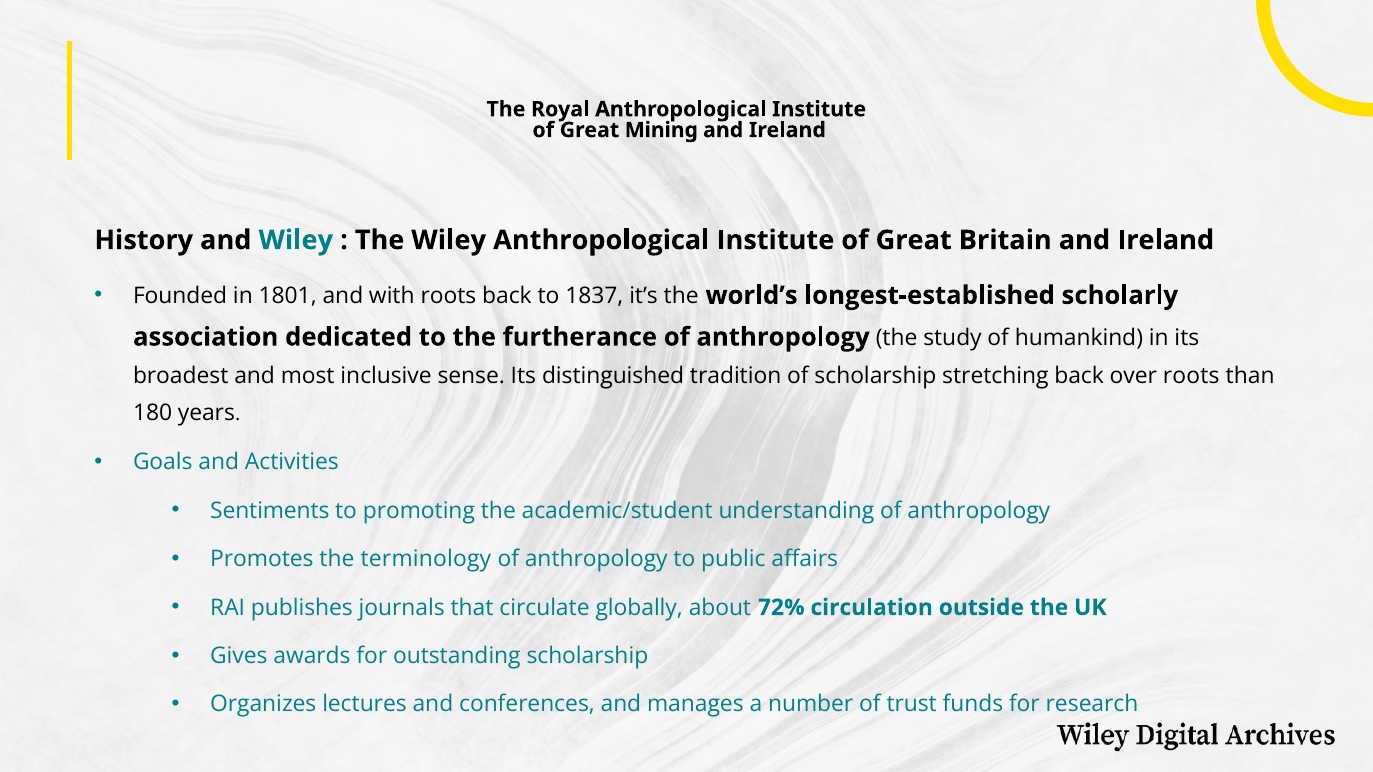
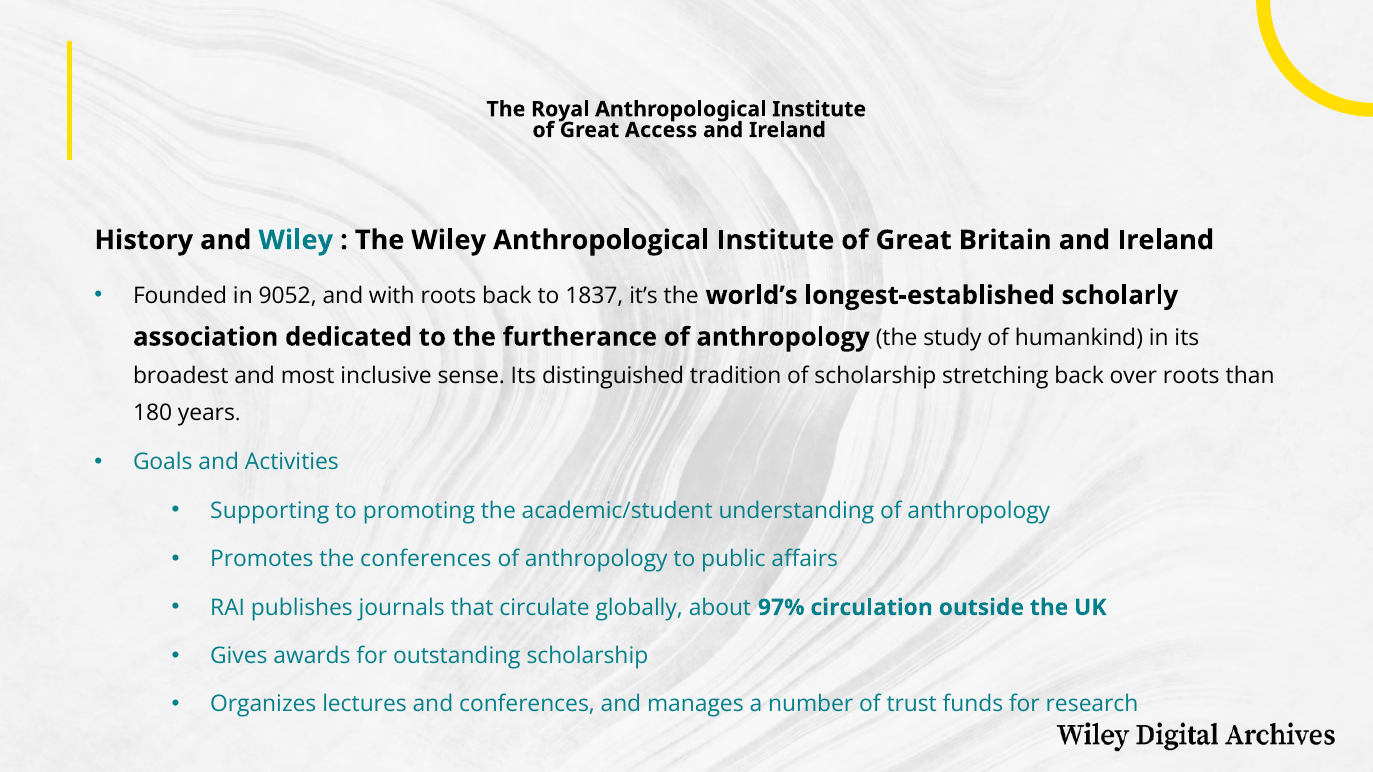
Mining: Mining -> Access (661, 130)
1801: 1801 -> 9052 (288, 296)
Sentiments: Sentiments -> Supporting (270, 511)
the terminology: terminology -> conferences (426, 559)
72%: 72% -> 97% (781, 608)
